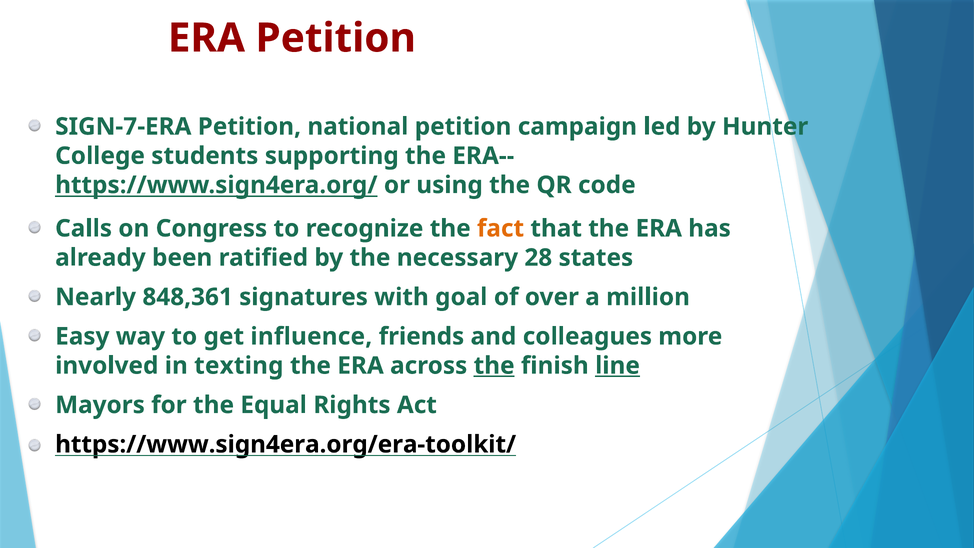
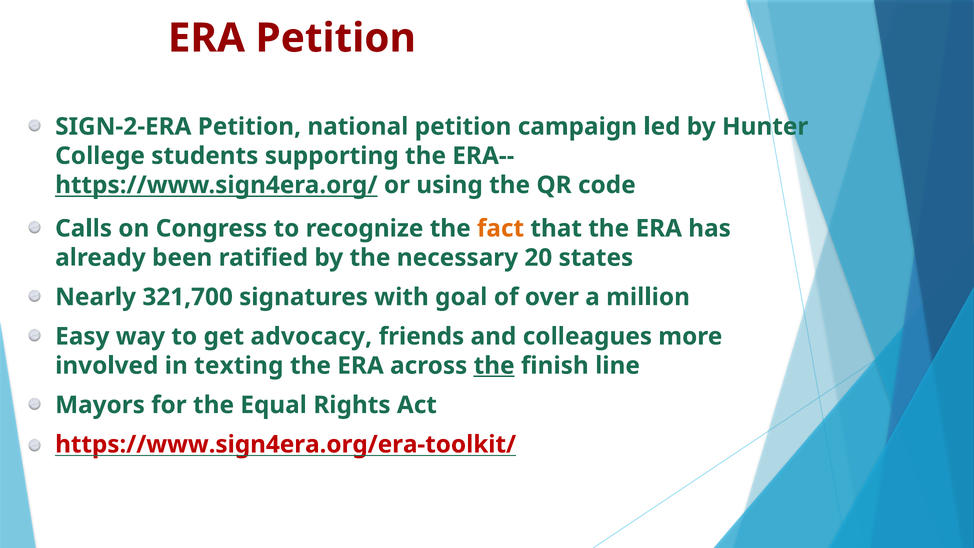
SIGN-7-ERA: SIGN-7-ERA -> SIGN-2-ERA (123, 127)
28: 28 -> 20 (538, 258)
848,361: 848,361 -> 321,700 (188, 297)
influence: influence -> advocacy (311, 336)
line underline: present -> none (617, 366)
https://www.sign4era.org/era-toolkit/ colour: black -> red (286, 444)
